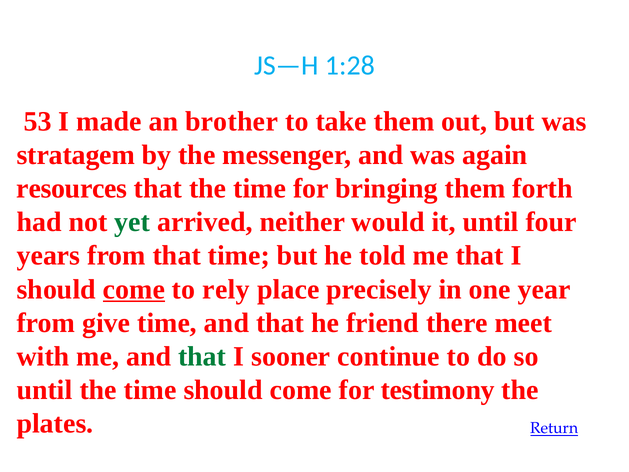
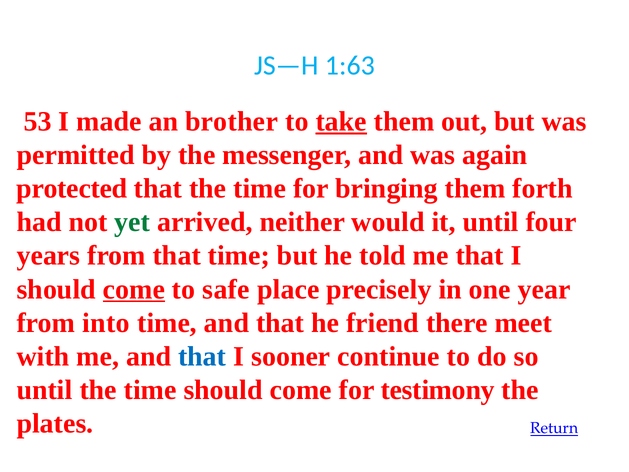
1:28: 1:28 -> 1:63 (350, 65)
take underline: none -> present (341, 121)
stratagem: stratagem -> permitted (76, 155)
resources: resources -> protected (72, 189)
rely: rely -> safe (226, 289)
give: give -> into (106, 323)
that colour: green -> blue (202, 356)
